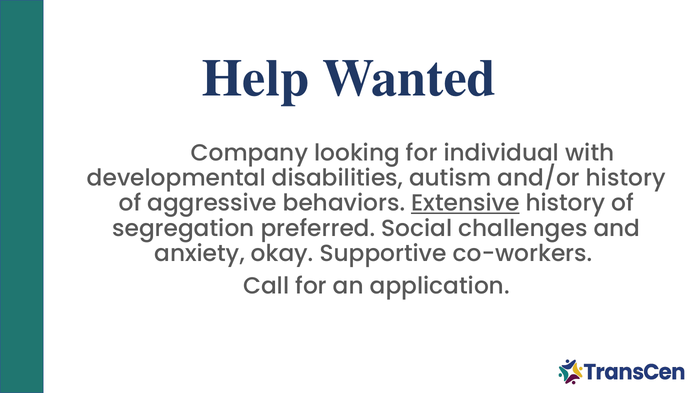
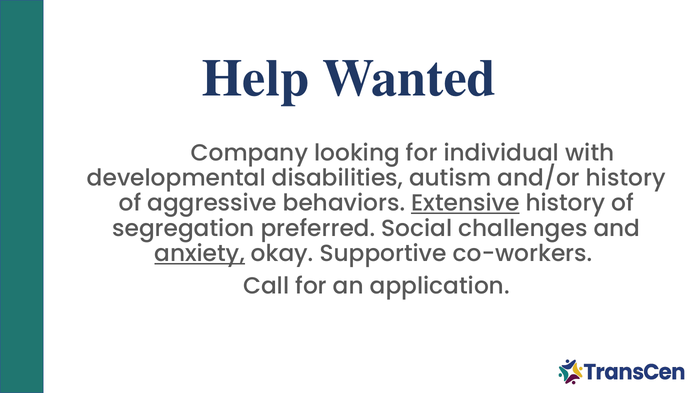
anxiety underline: none -> present (200, 253)
